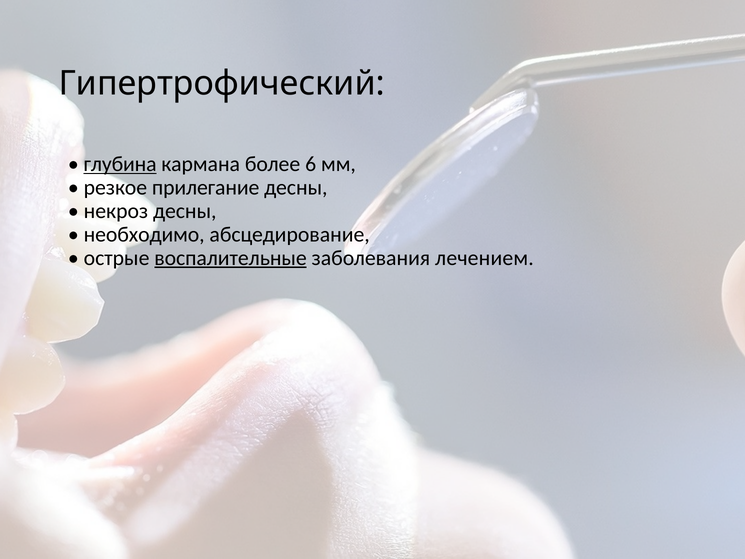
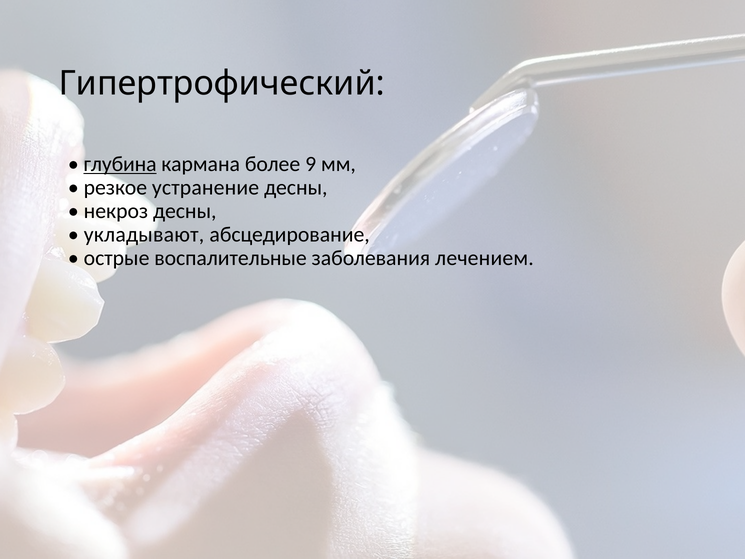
6: 6 -> 9 (311, 164)
прилегание: прилегание -> устранение (206, 188)
необходимо: необходимо -> укладывают (144, 234)
воспалительные underline: present -> none (230, 258)
